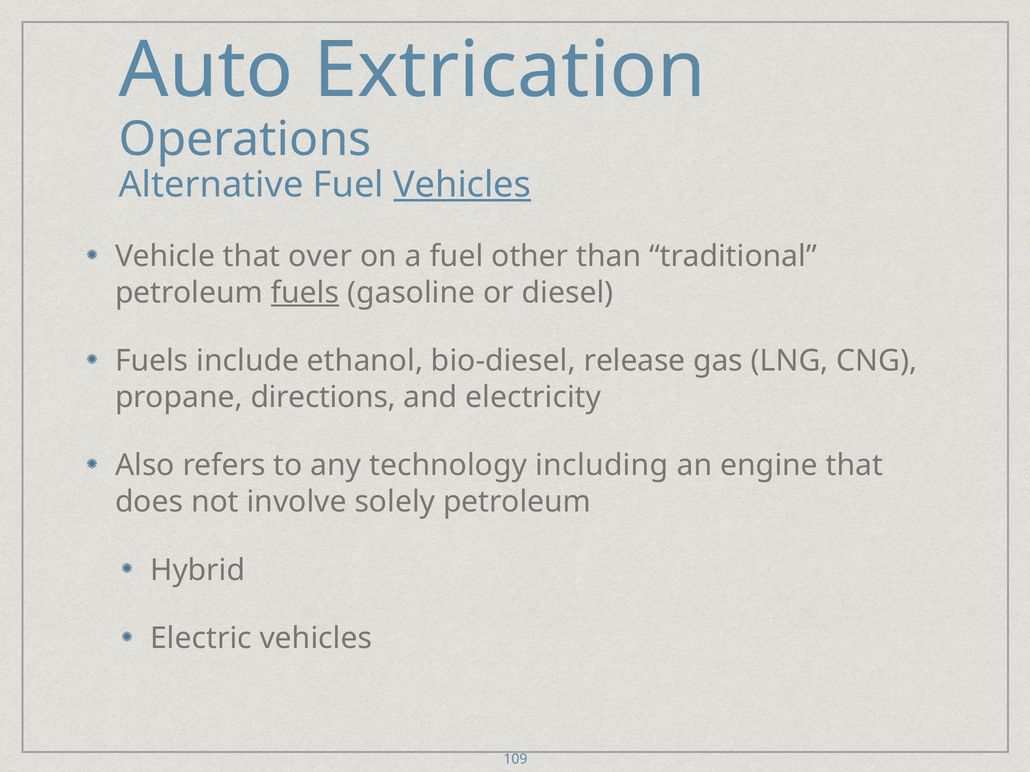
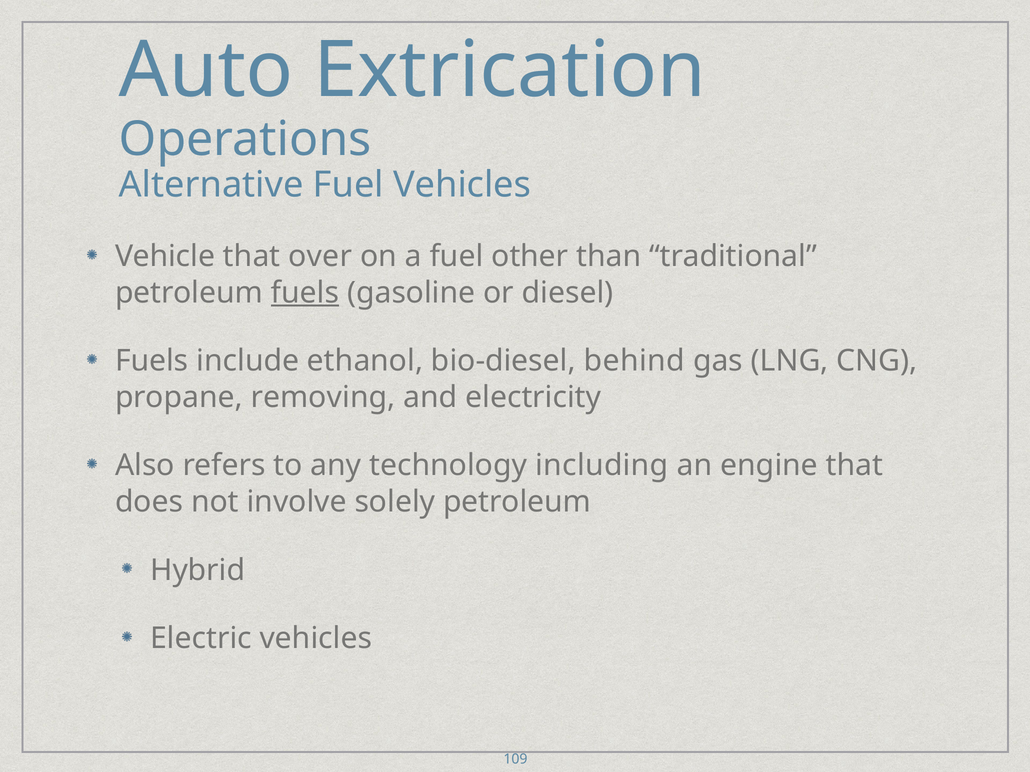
Vehicles underline: present -> none (462, 185)
release: release -> behind (634, 361)
directions: directions -> removing (323, 397)
